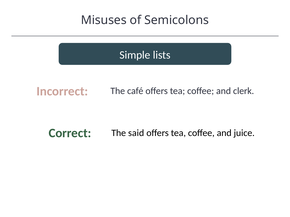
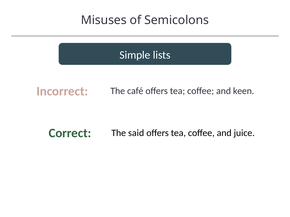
clerk: clerk -> keen (244, 91)
